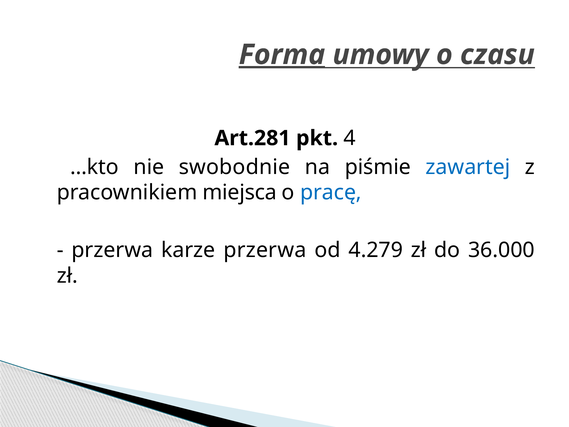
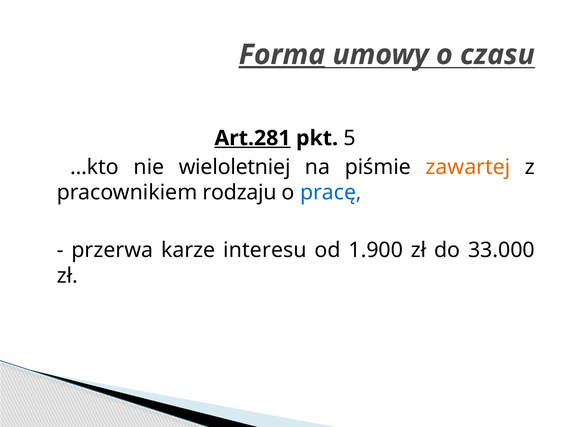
Art.281 underline: none -> present (253, 138)
4: 4 -> 5 (350, 138)
swobodnie: swobodnie -> wieloletniej (235, 167)
zawartej colour: blue -> orange (468, 167)
miejsca: miejsca -> rodzaju (240, 192)
karze przerwa: przerwa -> interesu (265, 250)
4.279: 4.279 -> 1.900 (376, 250)
36.000: 36.000 -> 33.000 (501, 250)
